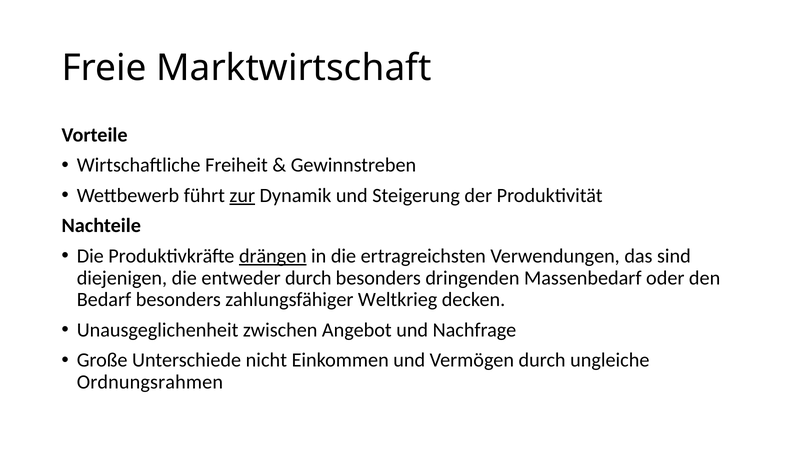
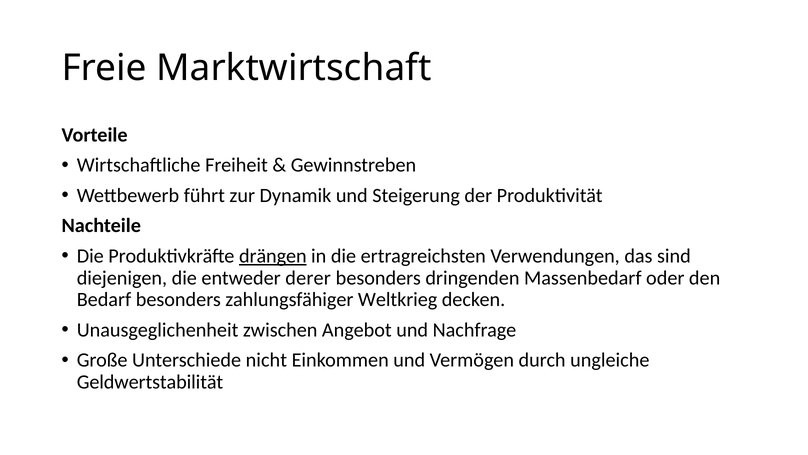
zur underline: present -> none (242, 195)
entweder durch: durch -> derer (308, 278)
Ordnungsrahmen: Ordnungsrahmen -> Geldwertstabilität (150, 382)
